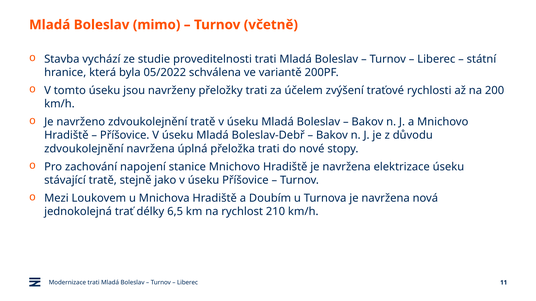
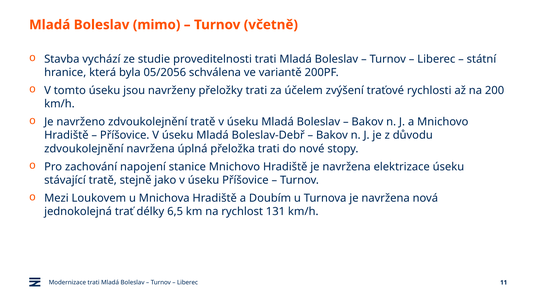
05/2022: 05/2022 -> 05/2056 (165, 73)
210: 210 -> 131 (275, 212)
